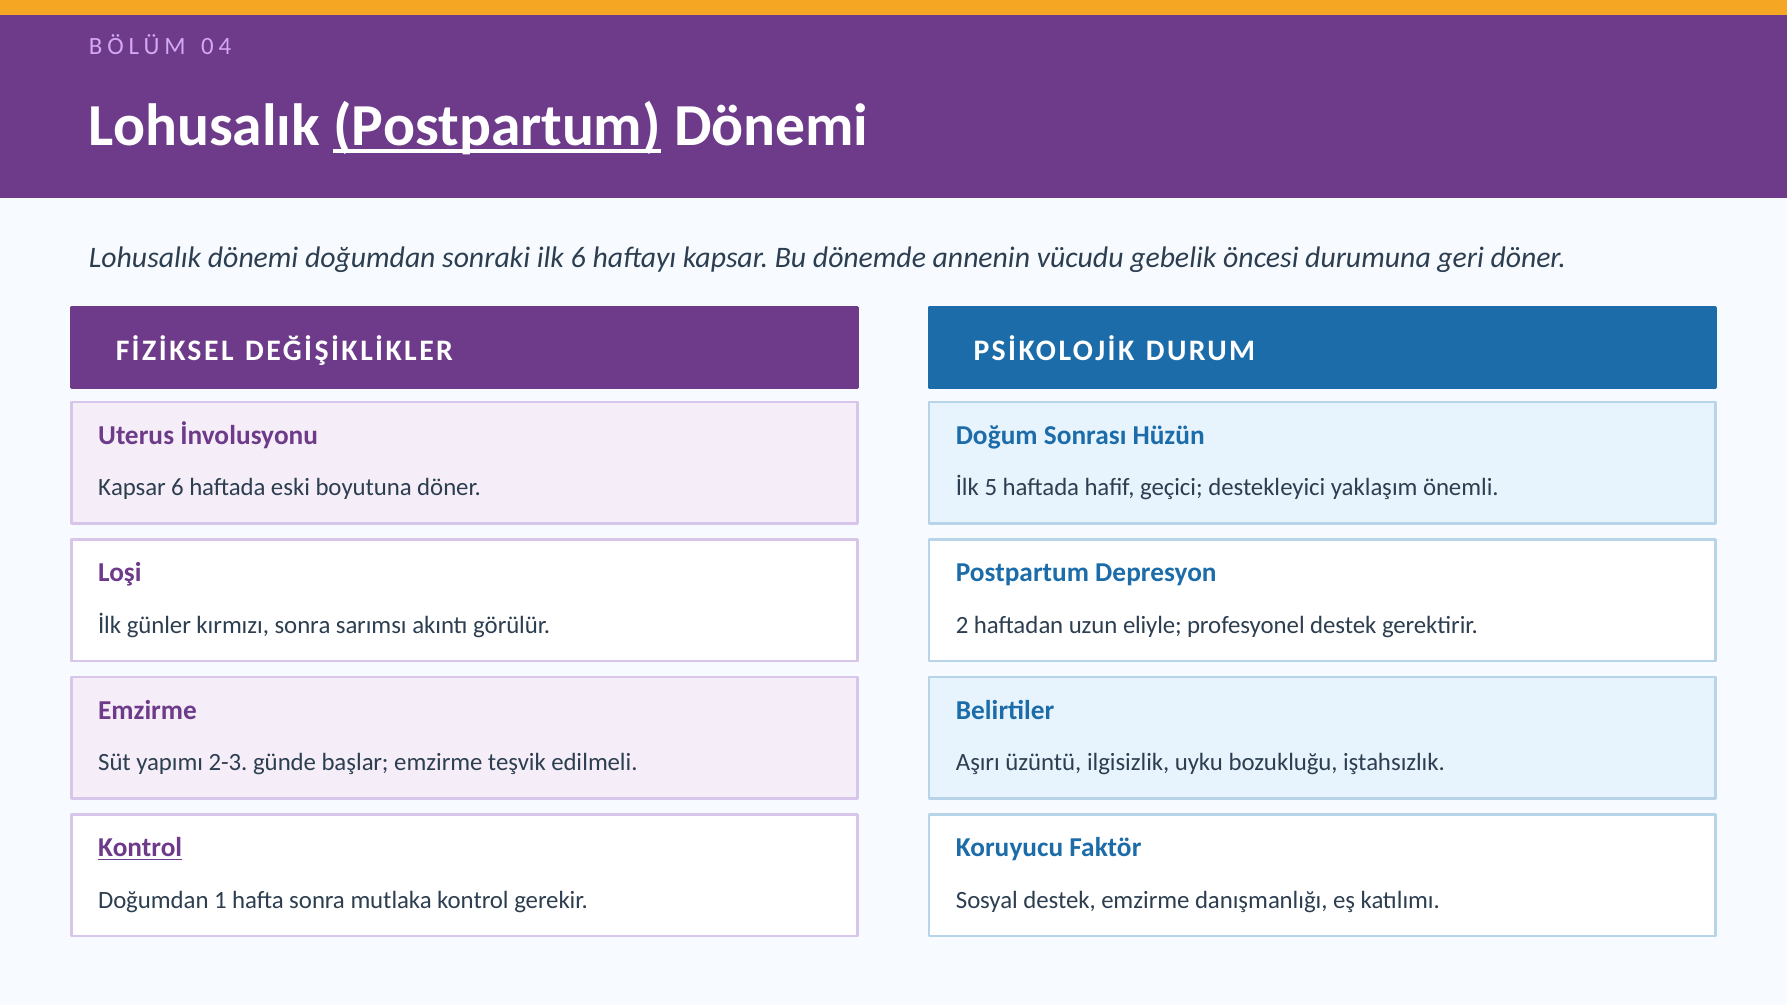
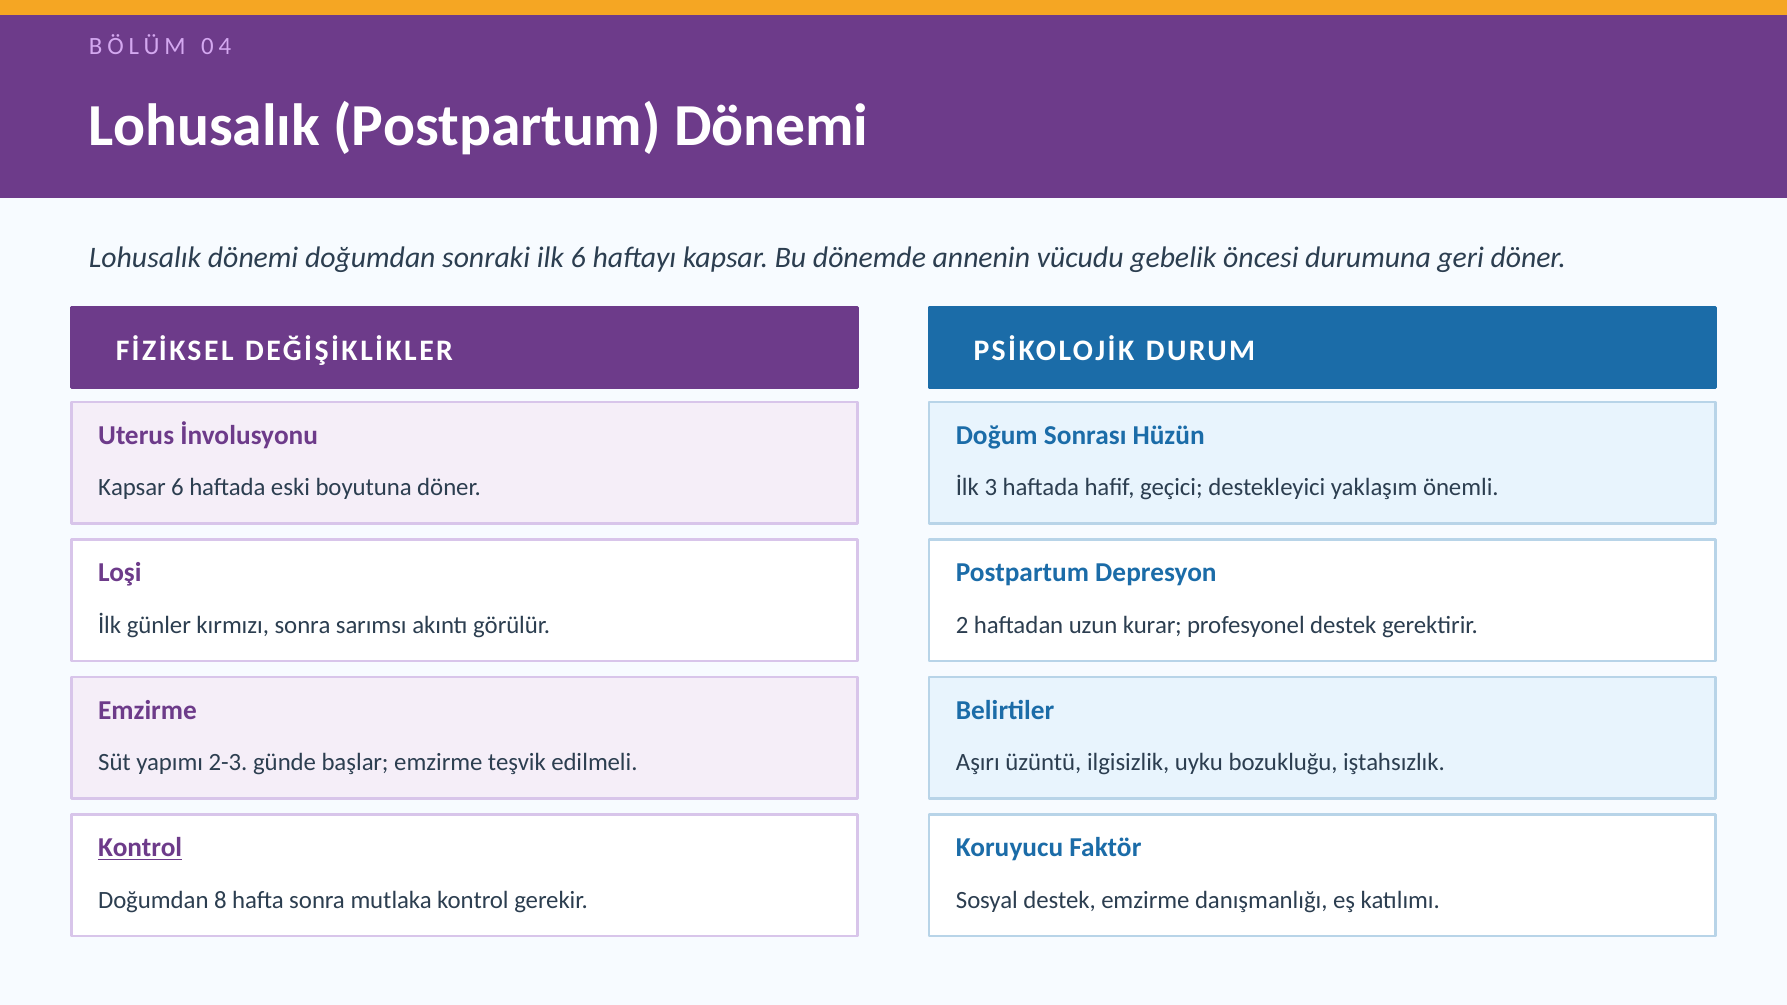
Postpartum underline: present -> none (497, 126)
5: 5 -> 3 (991, 488)
eliyle: eliyle -> kurar (1152, 625)
1: 1 -> 8 (220, 901)
